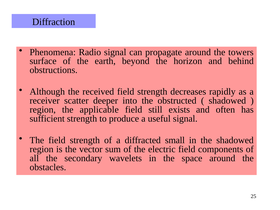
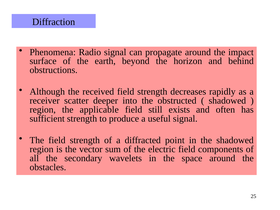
towers: towers -> impact (241, 52)
small: small -> point (175, 140)
